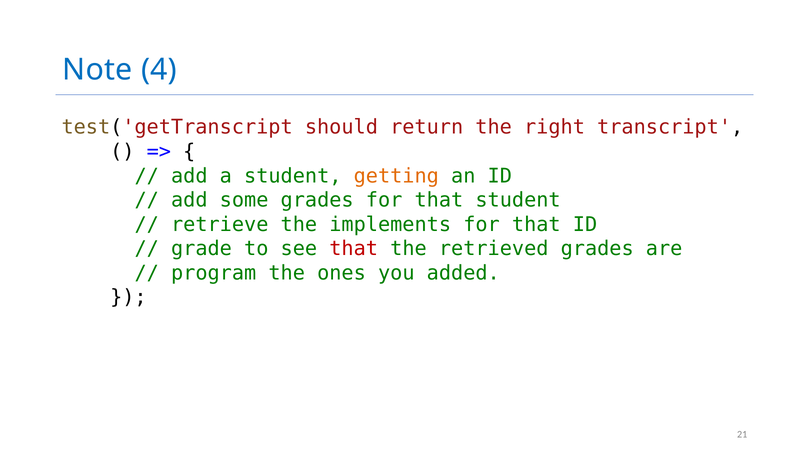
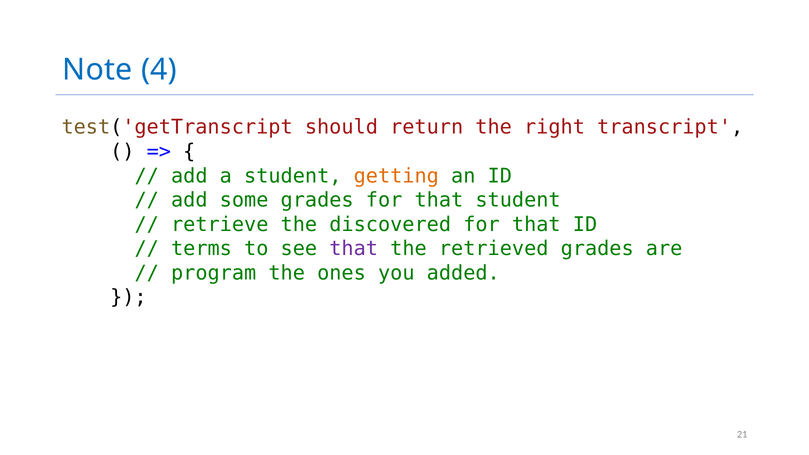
implements: implements -> discovered (390, 224)
grade: grade -> terms (201, 249)
that colour: red -> purple (354, 249)
